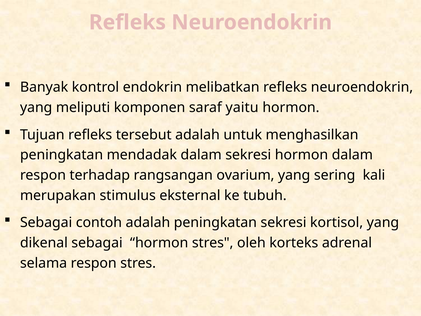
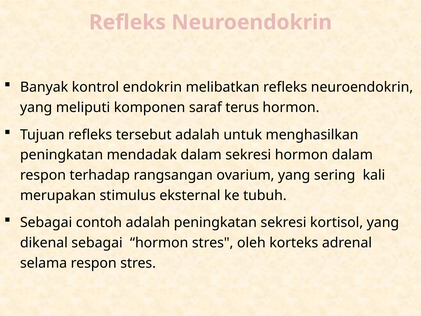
yaitu: yaitu -> terus (242, 107)
